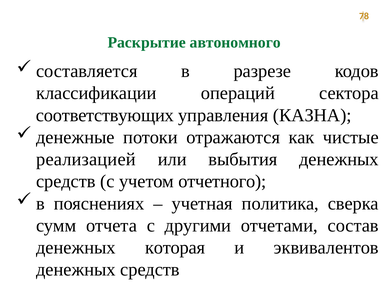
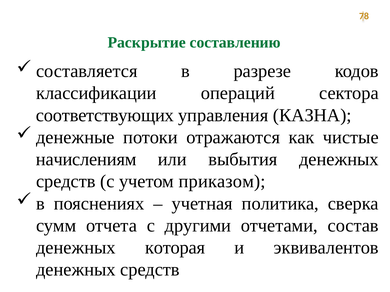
автономного: автономного -> составлению (235, 43)
реализацией: реализацией -> начислениям (86, 160)
отчетного: отчетного -> приказом (222, 182)
